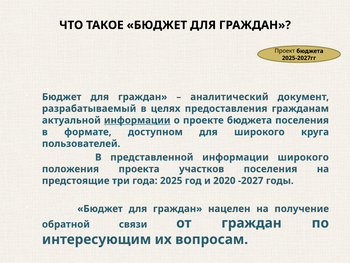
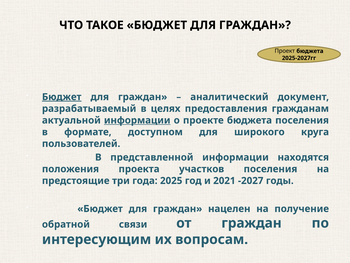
Бюджет underline: none -> present (62, 97)
информации широкого: широкого -> находятся (303, 157)
2020: 2020 -> 2021 (224, 180)
